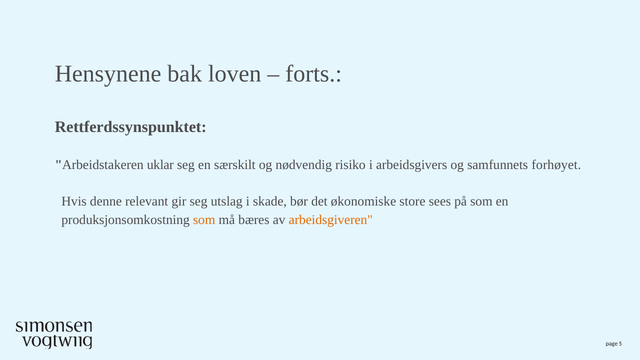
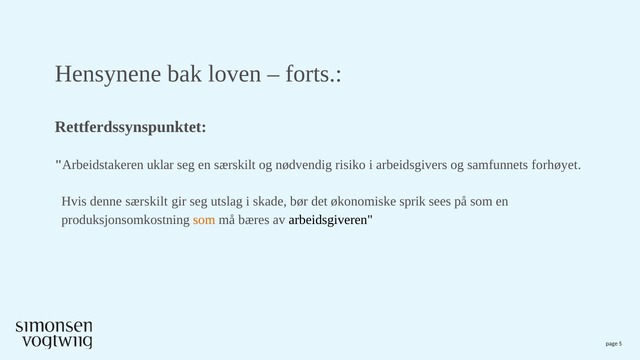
denne relevant: relevant -> særskilt (147, 201)
store: store -> sprik (413, 201)
arbeidsgiveren colour: orange -> black (331, 220)
